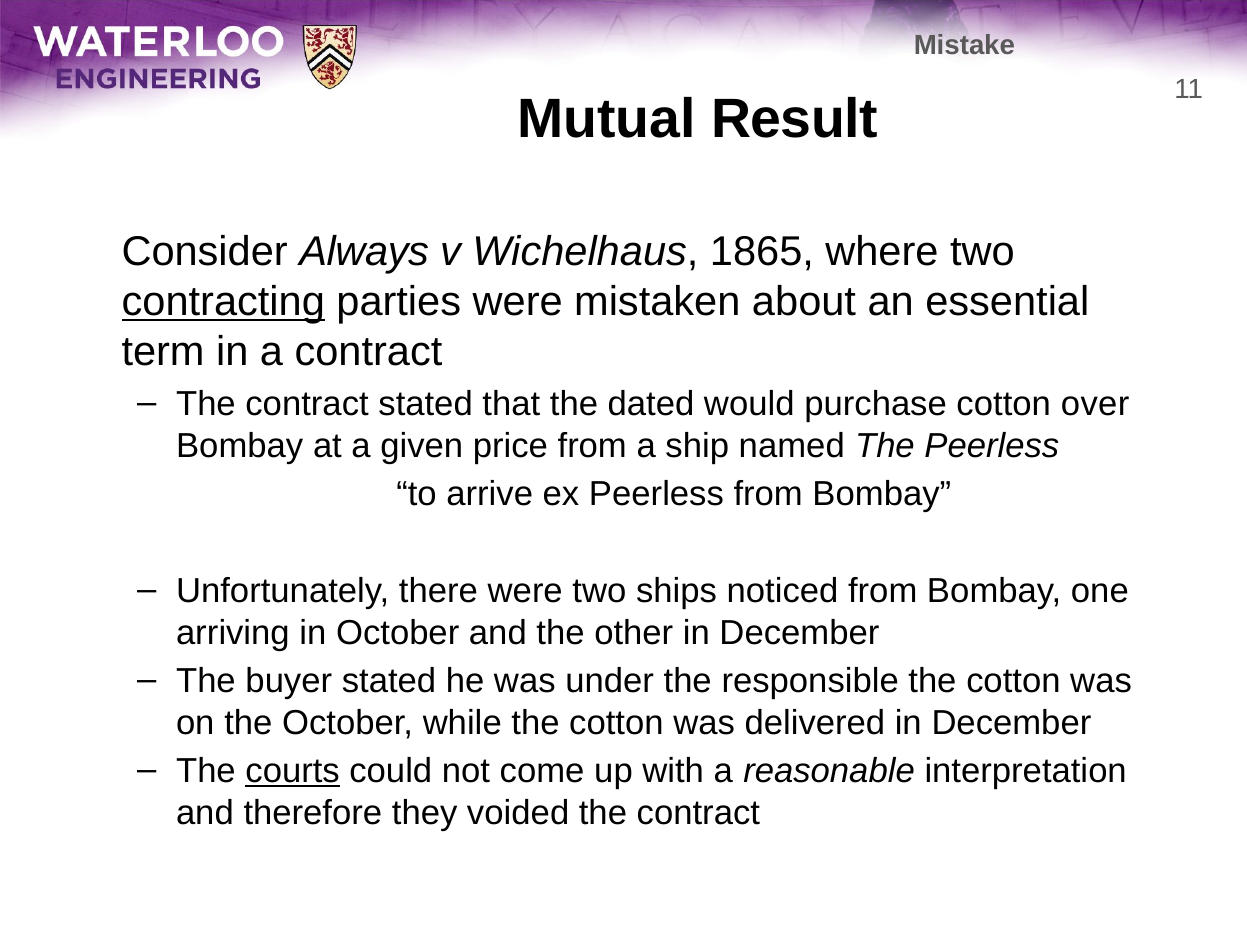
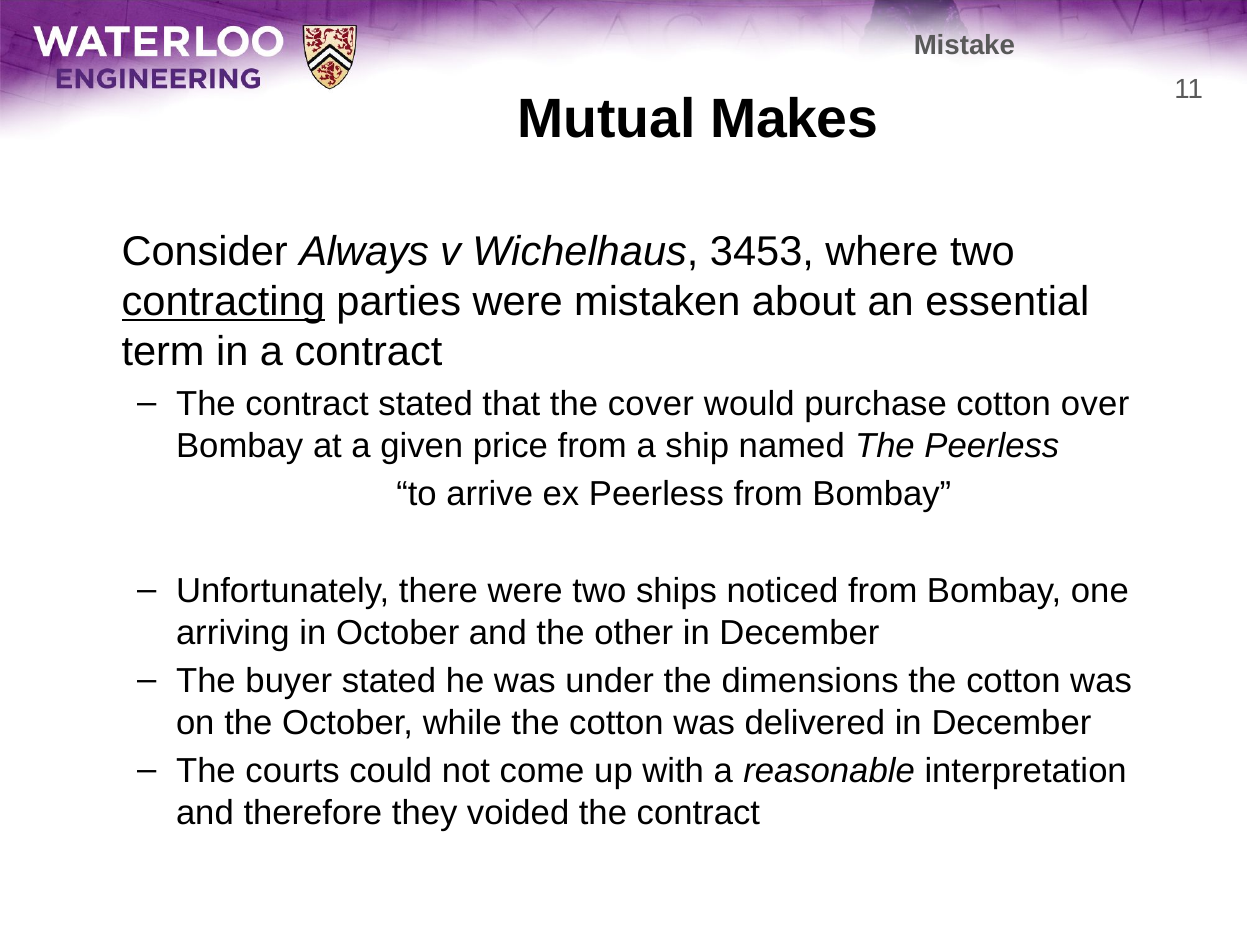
Result: Result -> Makes (794, 119)
1865: 1865 -> 3453 (762, 252)
dated: dated -> cover (651, 404)
responsible: responsible -> dimensions (810, 681)
courts underline: present -> none (293, 772)
